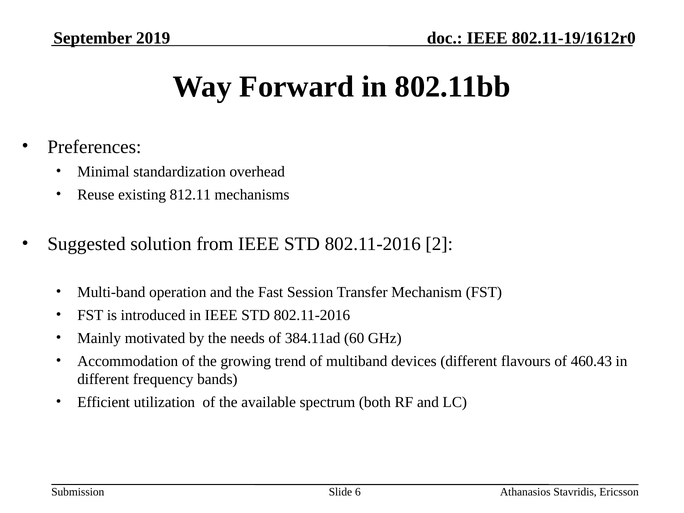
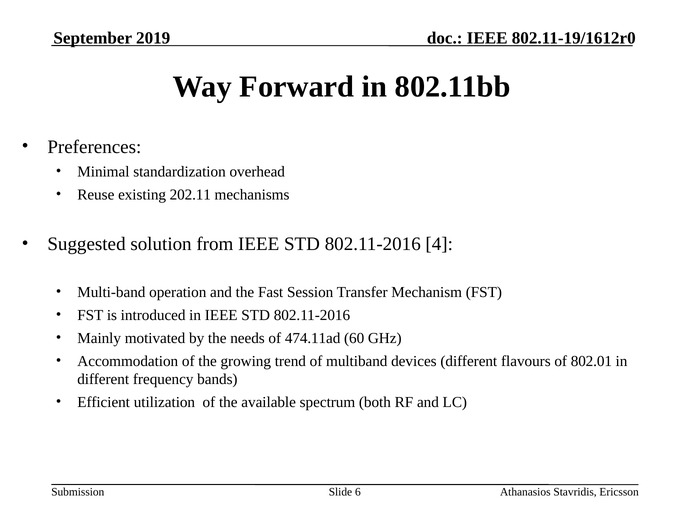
812.11: 812.11 -> 202.11 (190, 195)
2: 2 -> 4 (439, 244)
384.11ad: 384.11ad -> 474.11ad (313, 338)
460.43: 460.43 -> 802.01 (591, 361)
